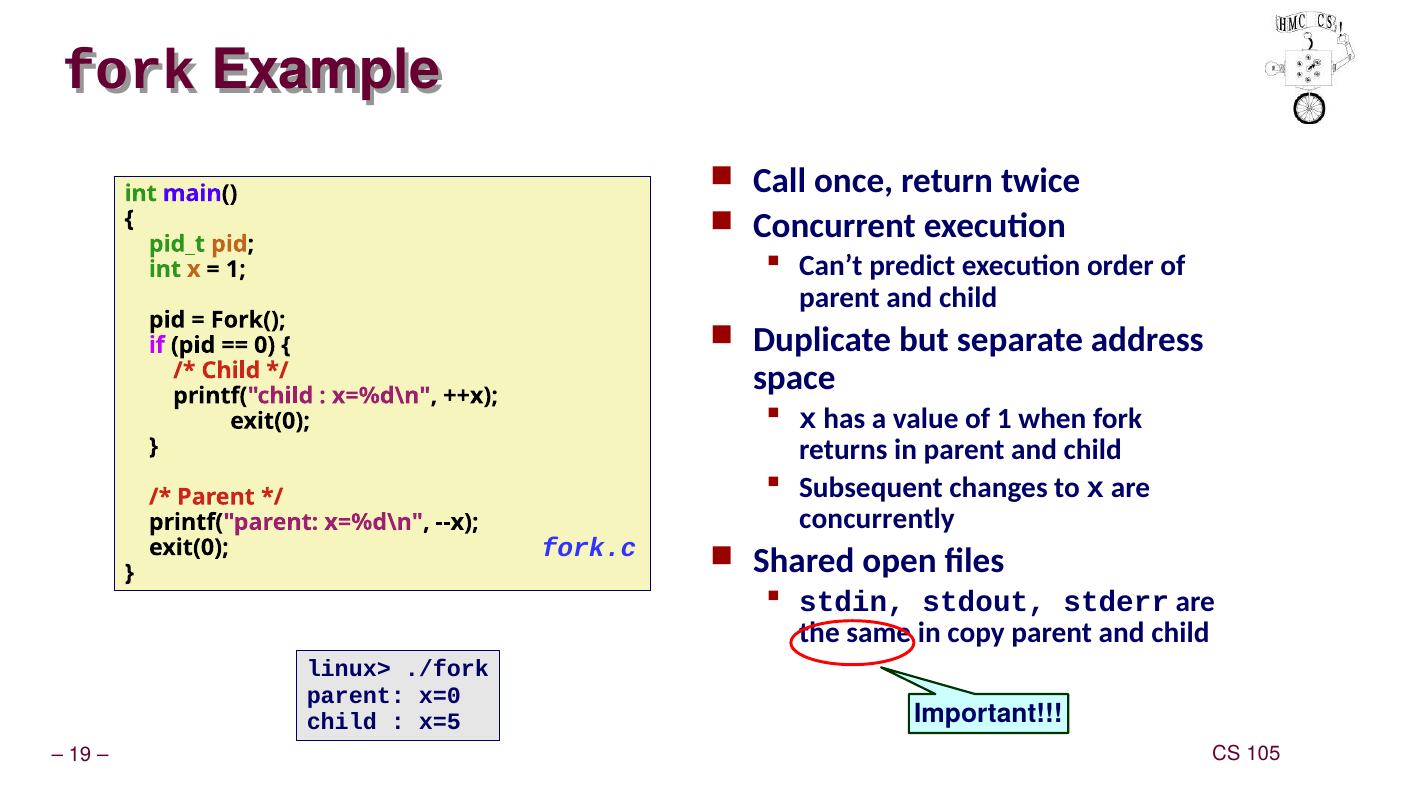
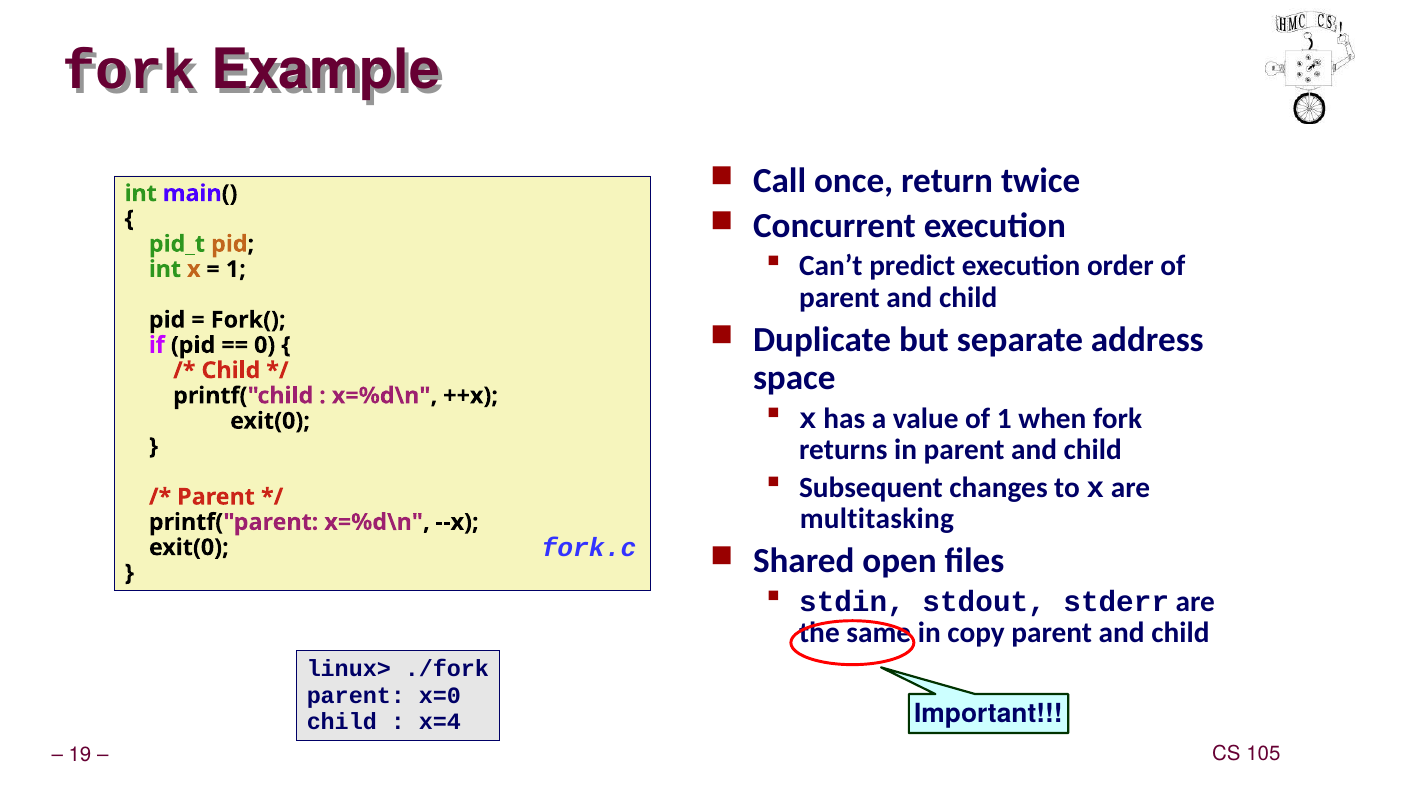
concurrently: concurrently -> multitasking (877, 519)
x=5: x=5 -> x=4 (440, 722)
